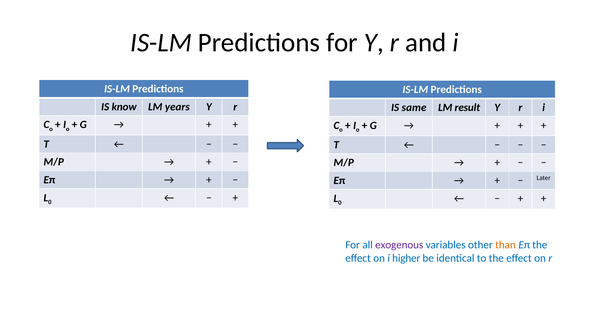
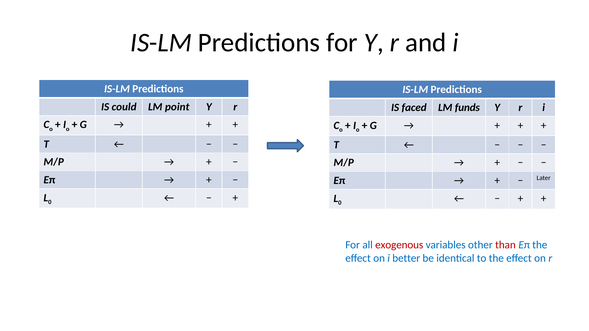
know: know -> could (124, 107)
years: years -> point (177, 107)
same: same -> faced (414, 108)
result: result -> funds (467, 108)
exogenous colour: purple -> red (399, 245)
than colour: orange -> red (505, 245)
higher: higher -> better (406, 258)
